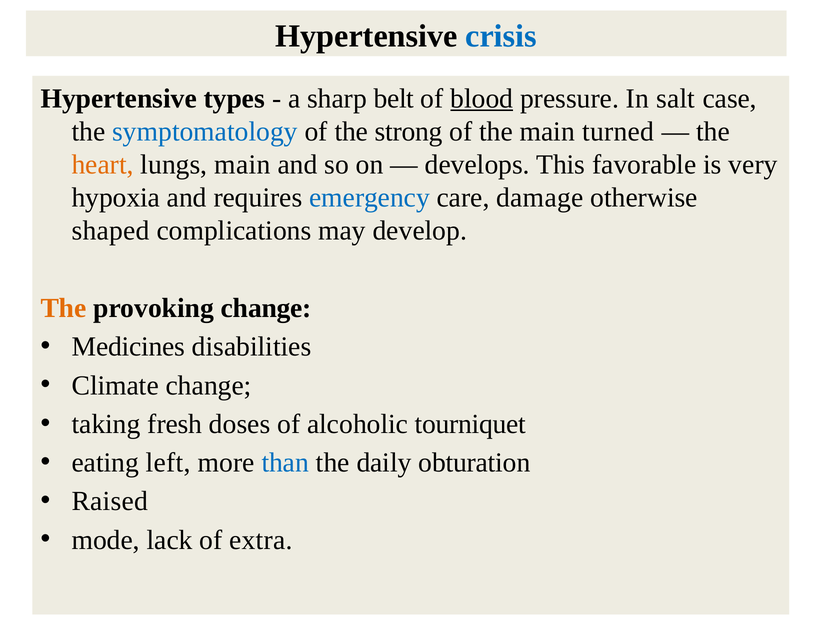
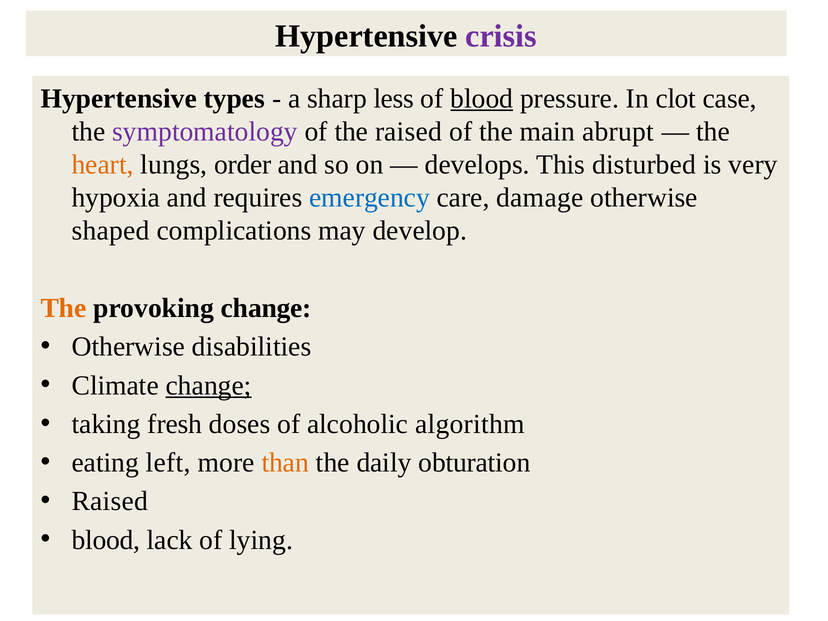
crisis colour: blue -> purple (501, 36)
belt: belt -> less (394, 98)
salt: salt -> clot (676, 98)
symptomatology colour: blue -> purple (205, 132)
the strong: strong -> raised (409, 132)
turned: turned -> abrupt (618, 132)
lungs main: main -> order (243, 165)
favorable: favorable -> disturbed (644, 165)
Medicines: Medicines -> Otherwise (128, 347)
change underline: none -> present (209, 385)
tourniquet: tourniquet -> algorithm (470, 424)
than colour: blue -> orange (285, 463)
mode: mode -> blood (106, 540)
extra: extra -> lying (261, 540)
